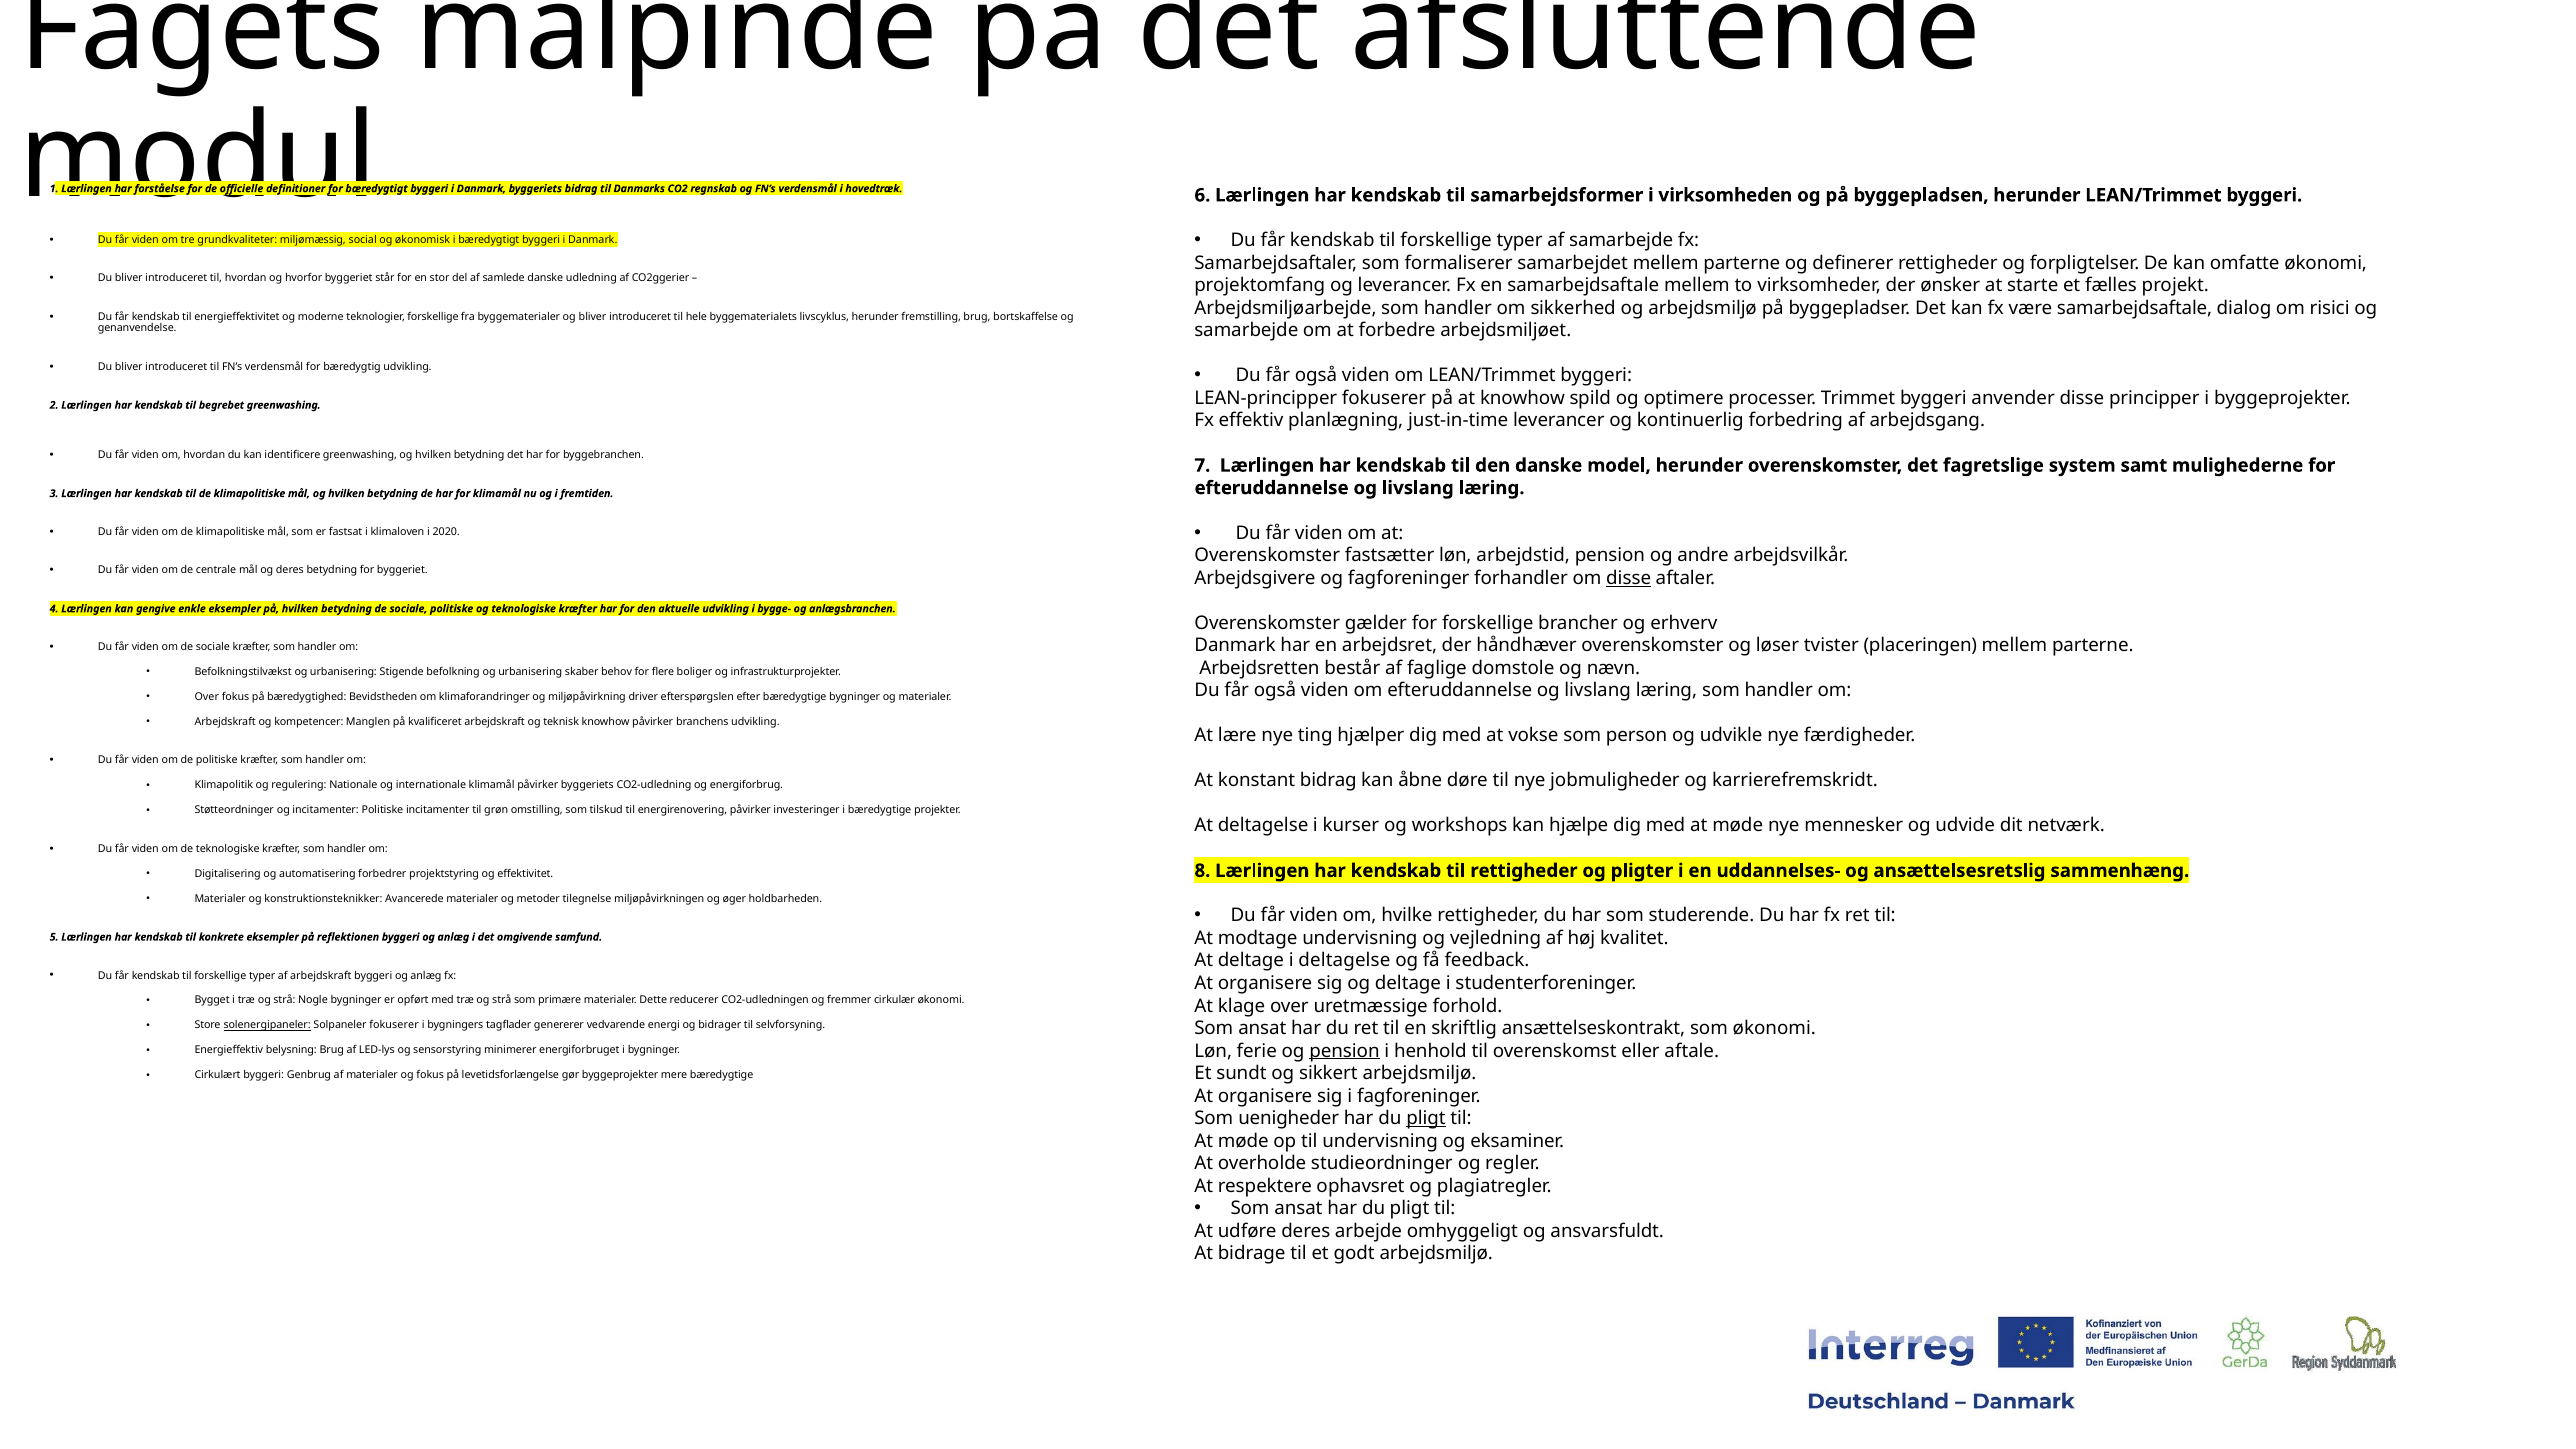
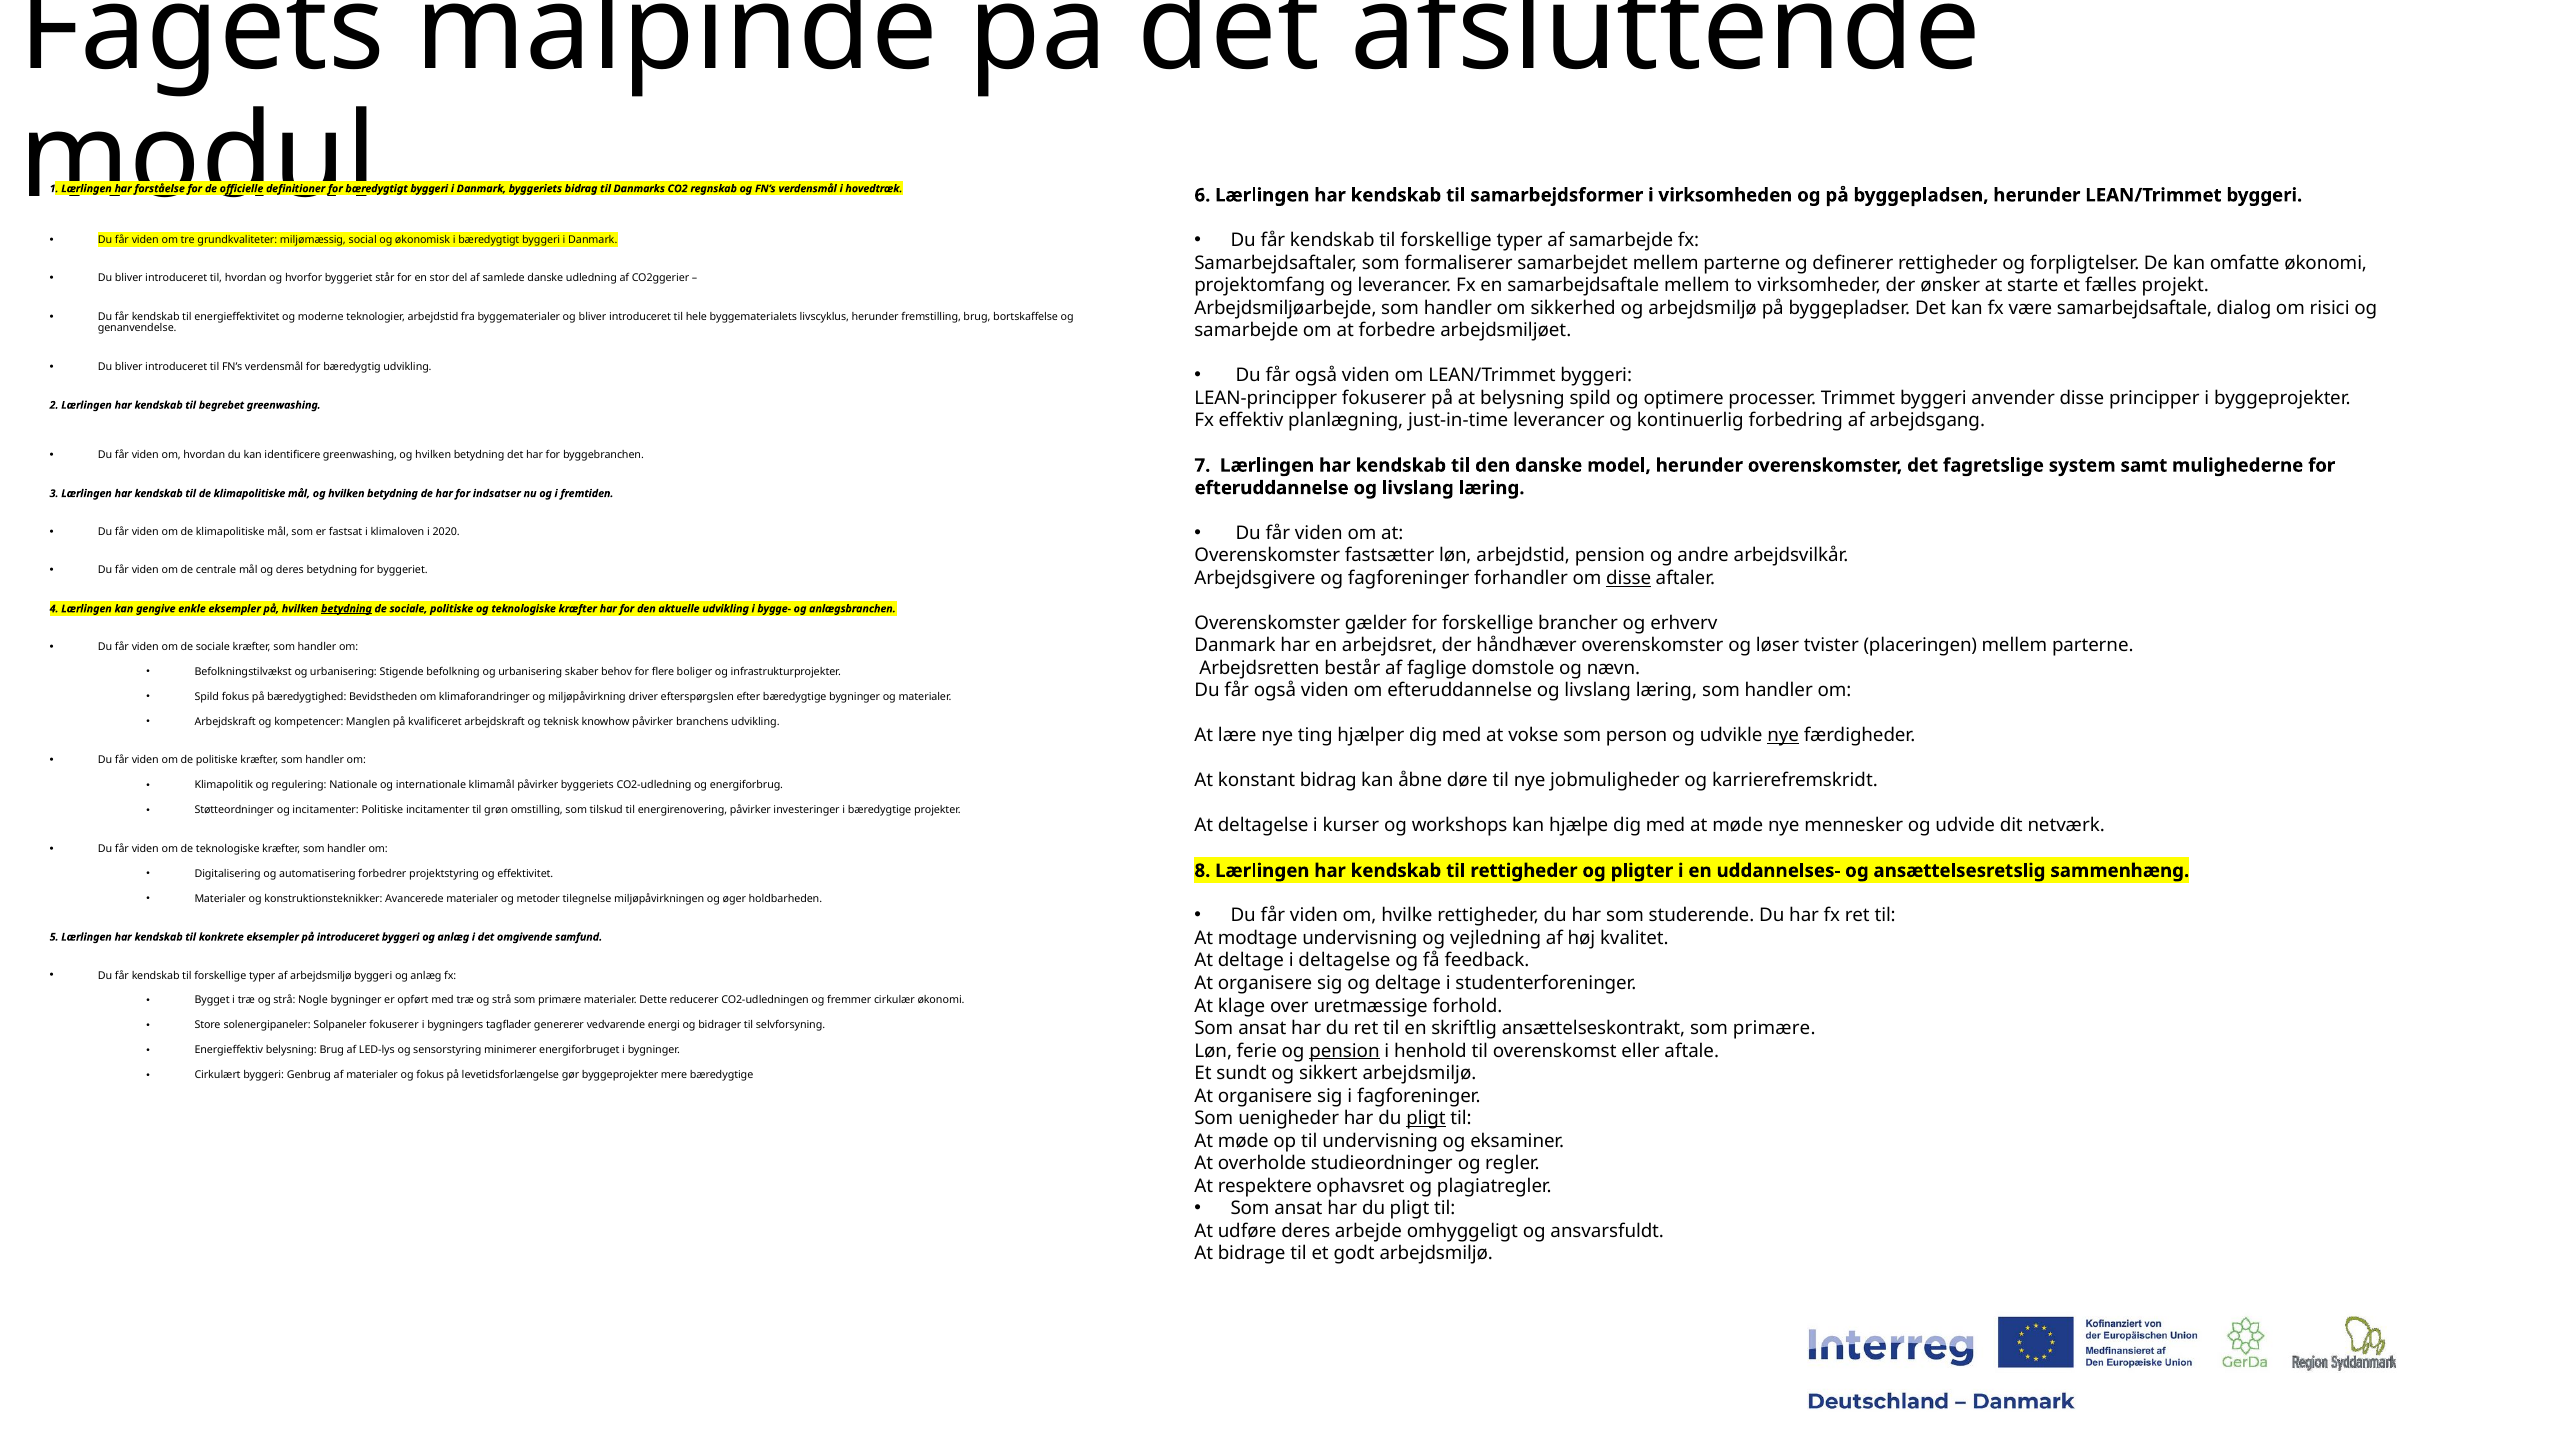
teknologier forskellige: forskellige -> arbejdstid (433, 317)
at knowhow: knowhow -> belysning (1522, 398)
for klimamål: klimamål -> indsatser (497, 494)
betydning underline: none -> present (346, 609)
Over: Over -> Spild (207, 697)
nye underline: none -> present (1783, 736)
på reflektionen: reflektionen -> introduceret (348, 937)
af arbejdskraft: arbejdskraft -> arbejdsmiljø (321, 975)
solenergipaneler underline: present -> none (267, 1025)
ansættelseskontrakt som økonomi: økonomi -> primære (1774, 1028)
